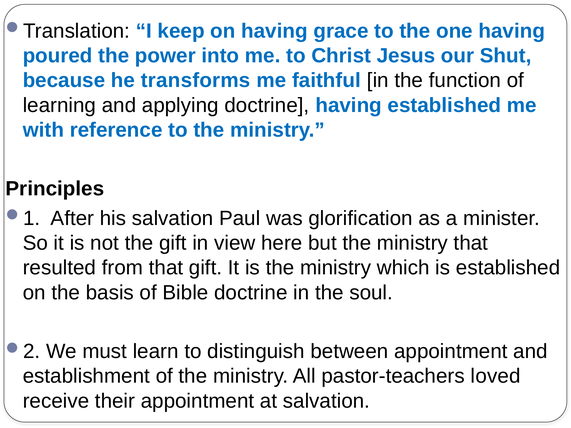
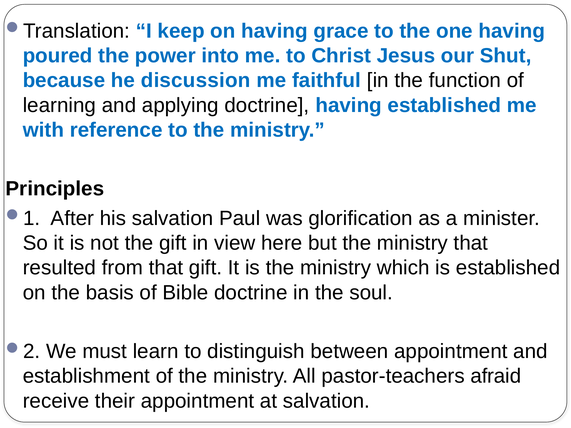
transforms: transforms -> discussion (196, 81)
loved: loved -> afraid (496, 376)
